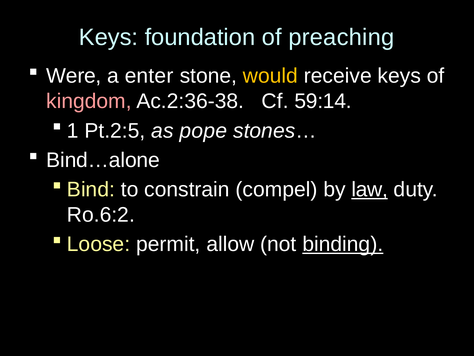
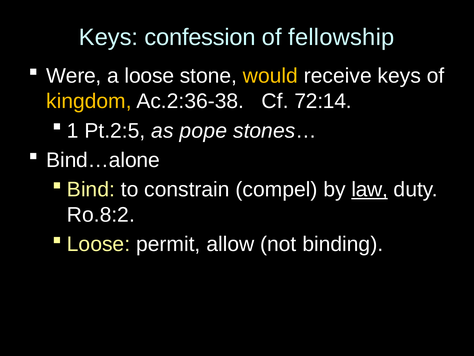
foundation: foundation -> confession (200, 37)
preaching: preaching -> fellowship (341, 37)
enter: enter -> loose (149, 76)
kingdom colour: pink -> yellow (89, 101)
59:14: 59:14 -> 72:14 (323, 101)
Ro.6:2: Ro.6:2 -> Ro.8:2 (101, 215)
binding underline: present -> none (343, 244)
